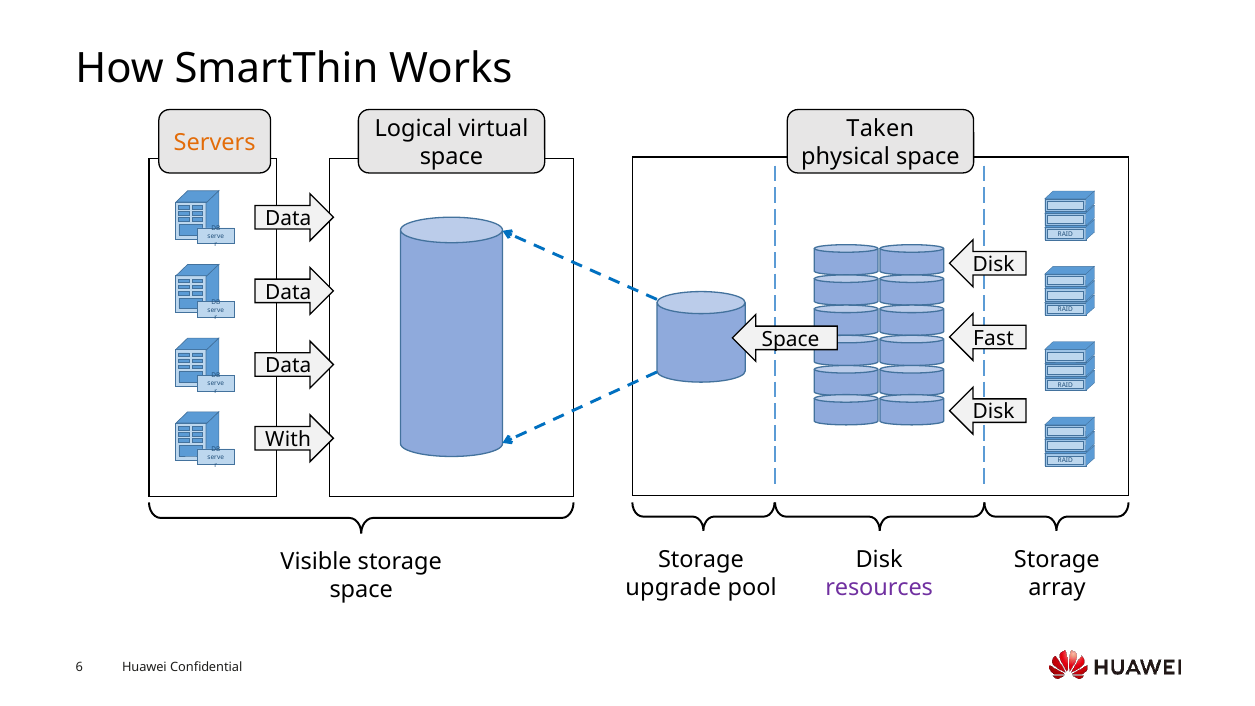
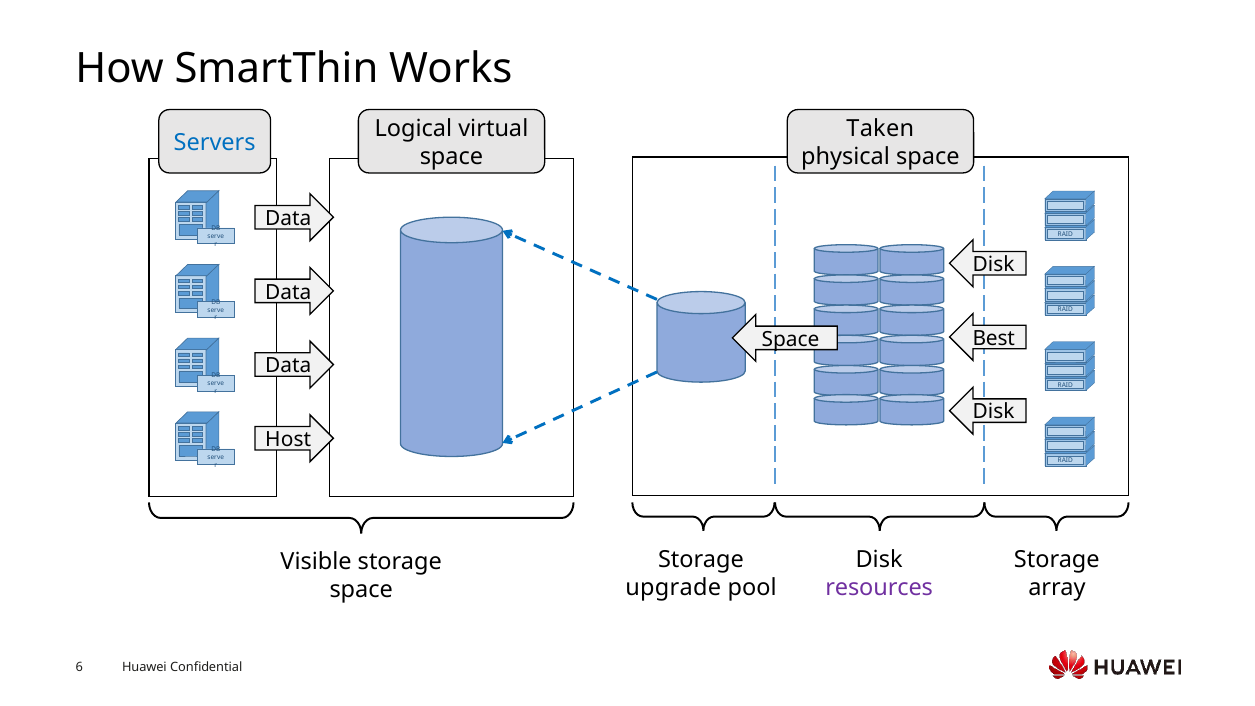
Servers colour: orange -> blue (215, 143)
Fast: Fast -> Best (994, 338)
With: With -> Host (288, 440)
